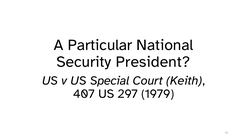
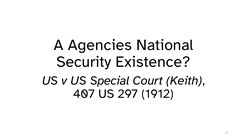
Particular: Particular -> Agencies (100, 45)
President: President -> Existence (153, 62)
1979: 1979 -> 1912 (158, 94)
